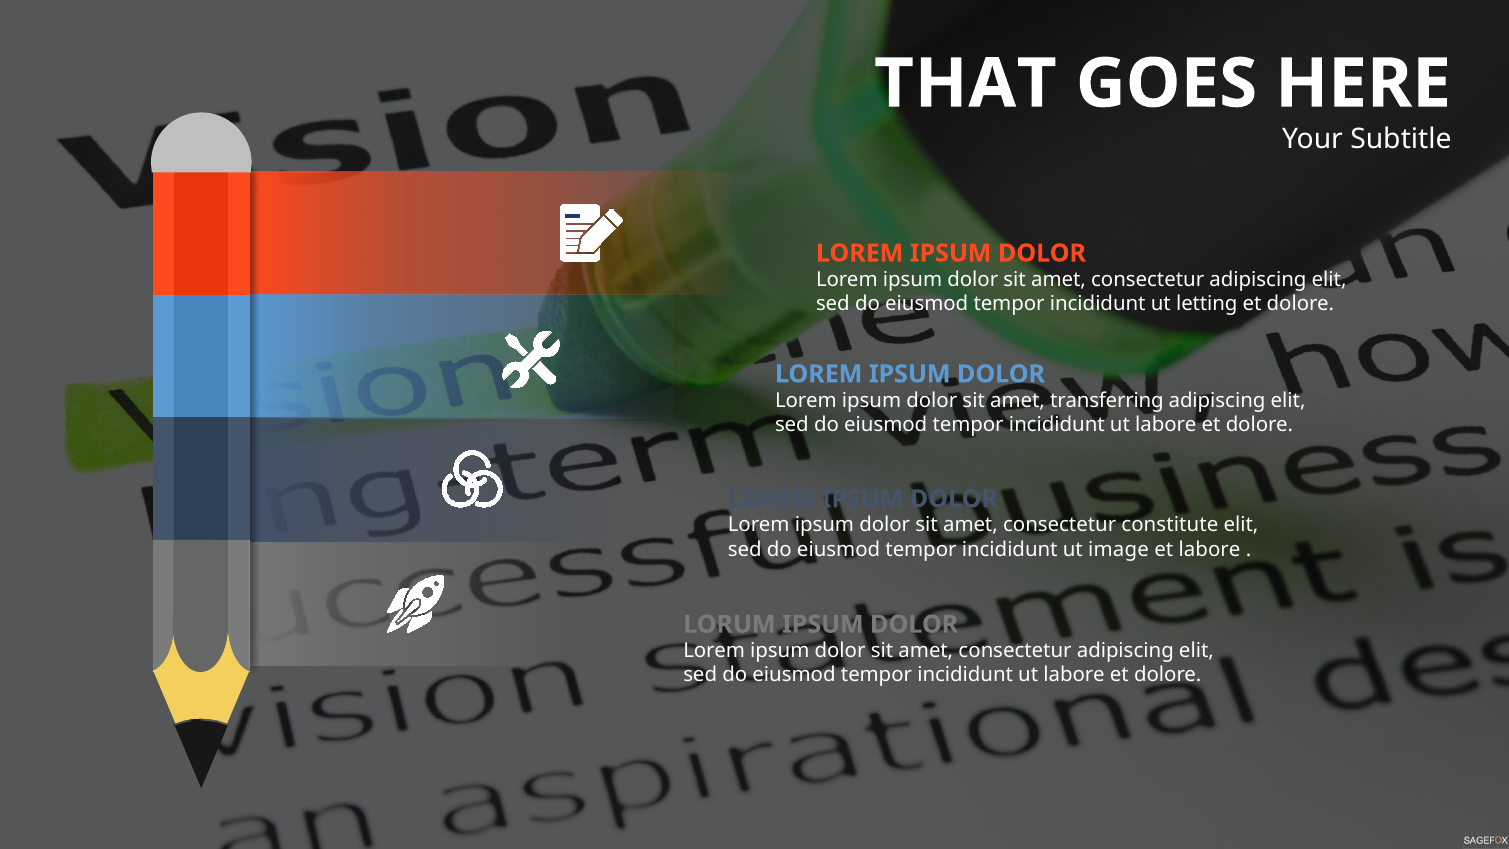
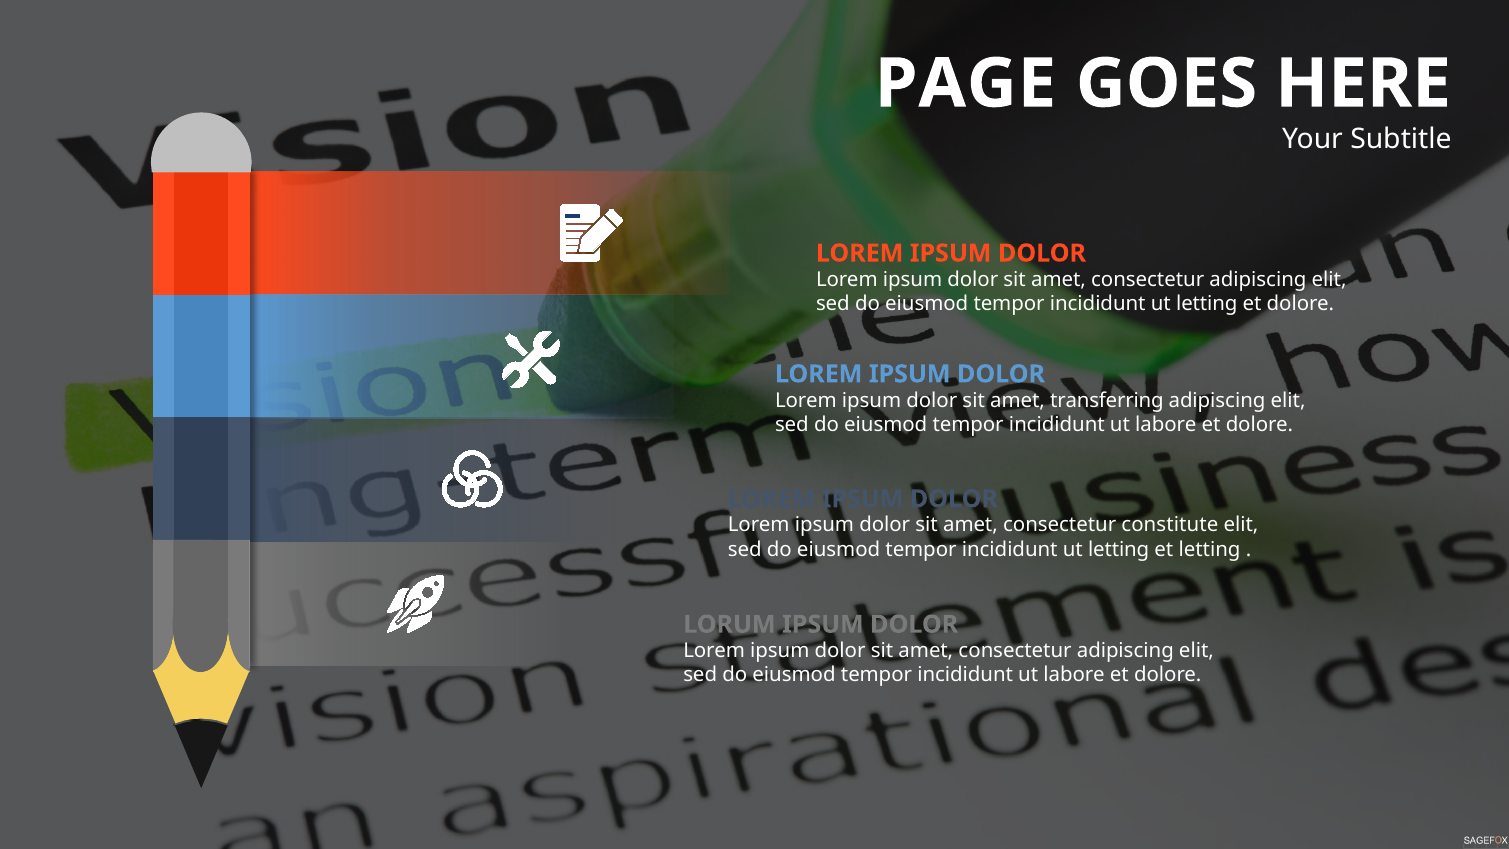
THAT: THAT -> PAGE (965, 84)
image: image -> letting (1119, 550)
et labore: labore -> letting (1210, 550)
